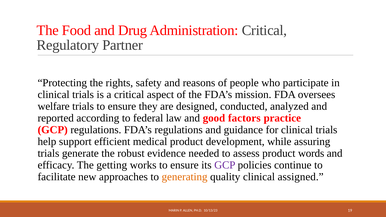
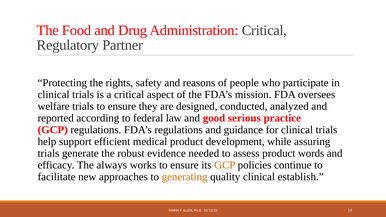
factors: factors -> serious (244, 118)
getting: getting -> always (112, 165)
GCP colour: purple -> orange (225, 165)
assigned: assigned -> establish (301, 177)
